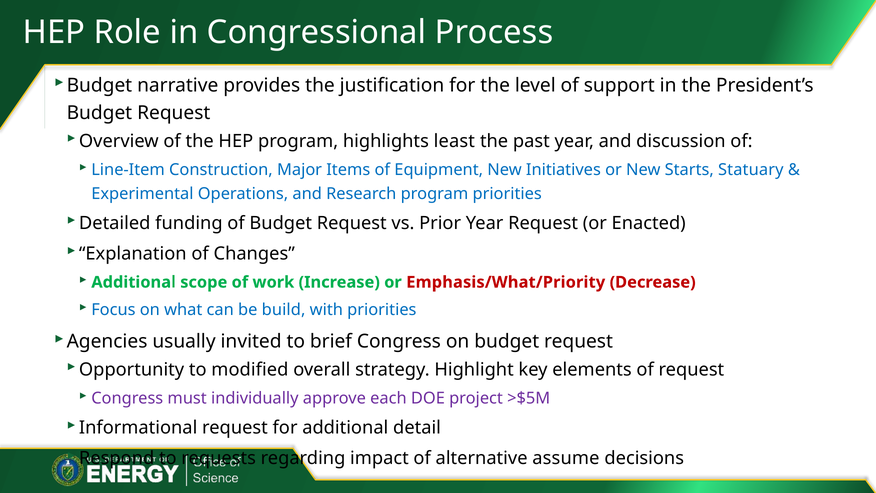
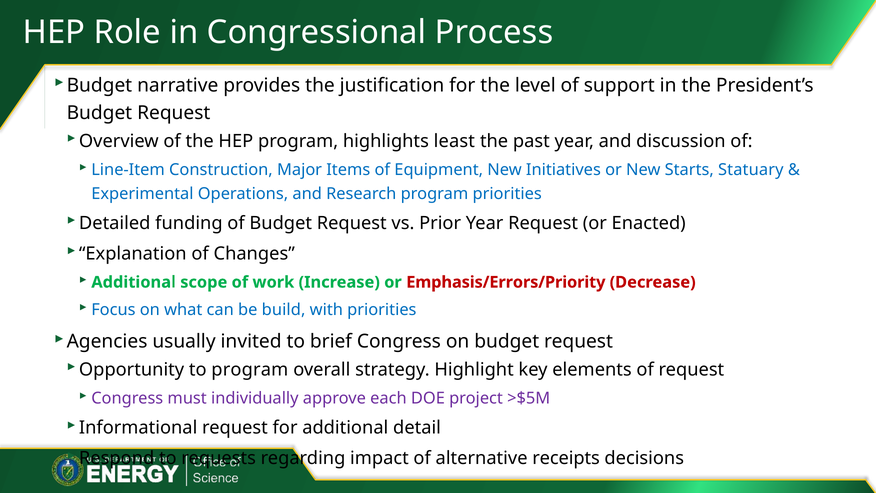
Emphasis/What/Priority: Emphasis/What/Priority -> Emphasis/Errors/Priority (506, 282)
to modified: modified -> program (250, 370)
assume: assume -> receipts (566, 458)
